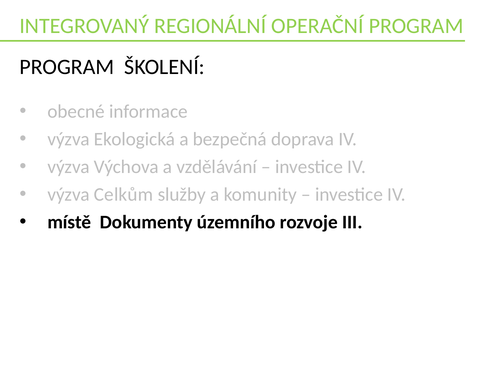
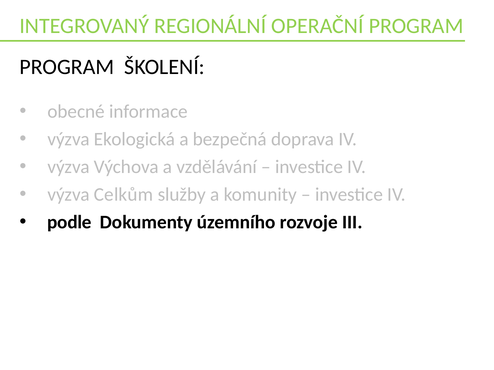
místě: místě -> podle (69, 222)
